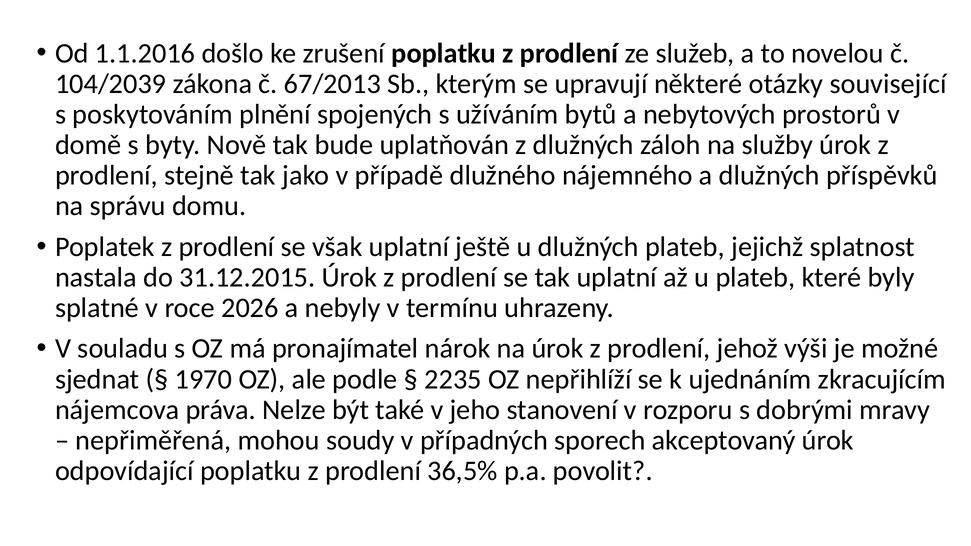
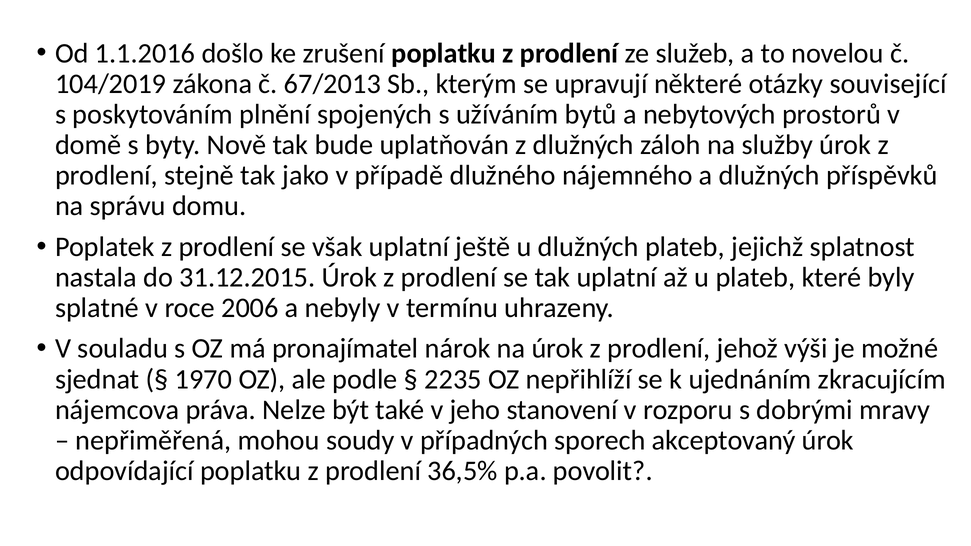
104/2039: 104/2039 -> 104/2019 (111, 84)
2026: 2026 -> 2006 (250, 308)
